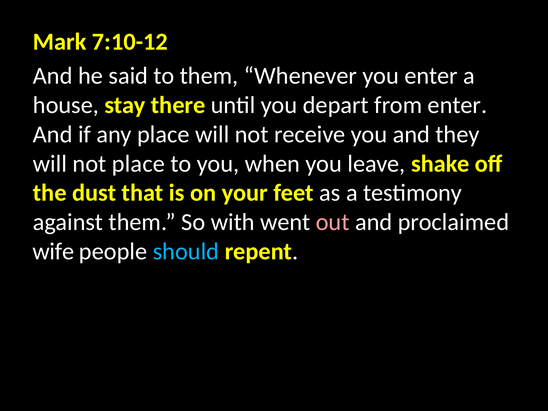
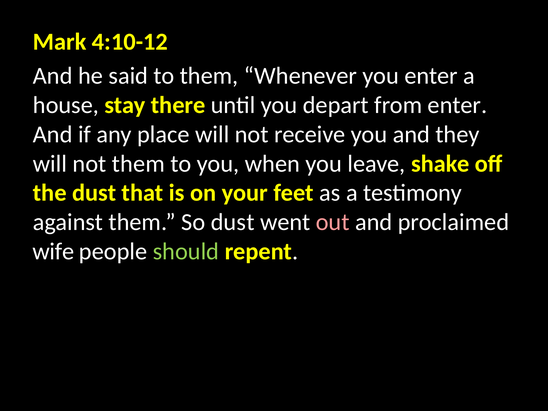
7:10-12: 7:10-12 -> 4:10-12 (130, 42)
not place: place -> them (138, 164)
So with: with -> dust (233, 222)
should colour: light blue -> light green (186, 251)
